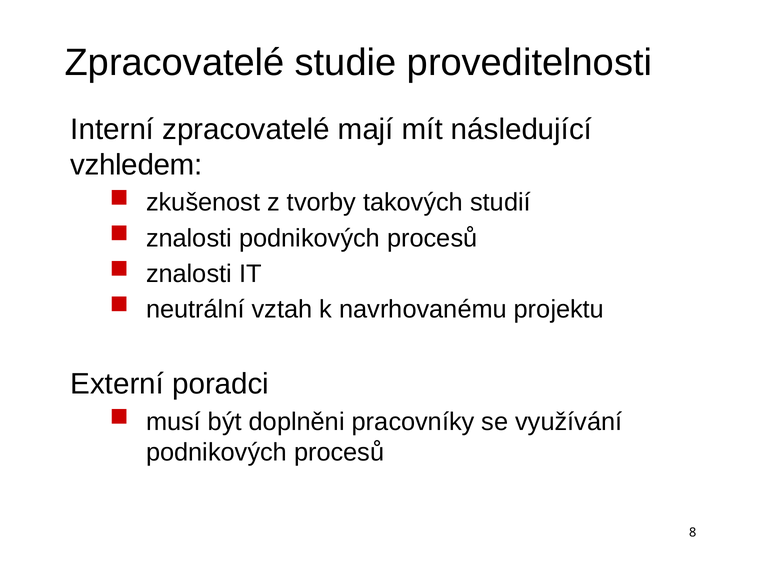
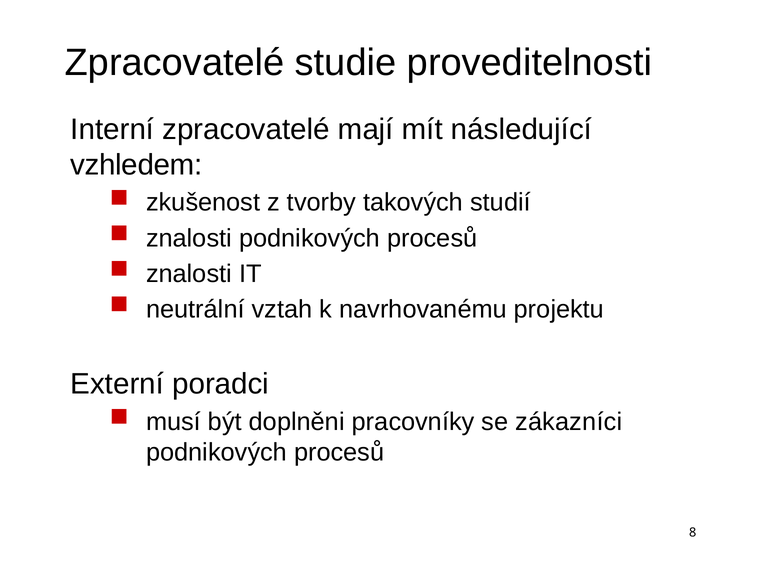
využívání: využívání -> zákazníci (569, 422)
